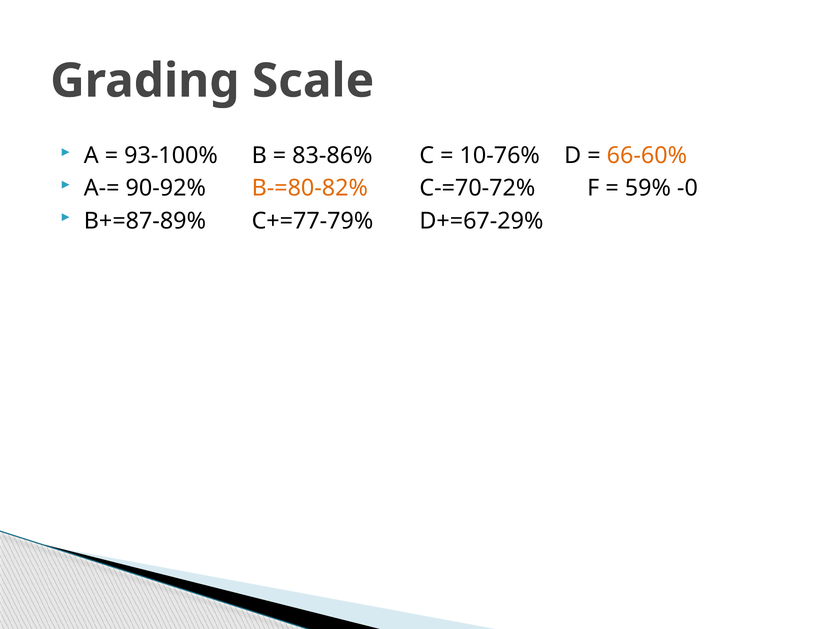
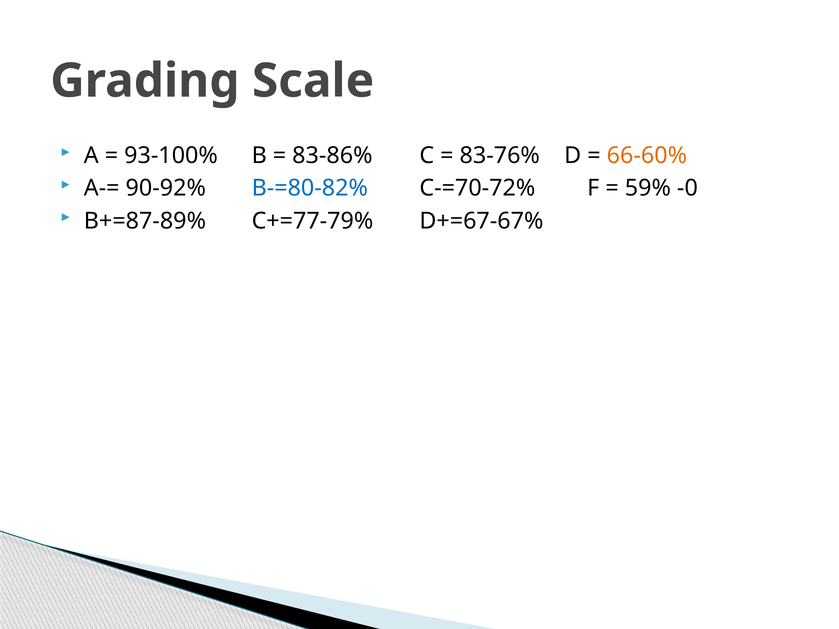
10-76%: 10-76% -> 83-76% (500, 156)
B-=80-82% colour: orange -> blue (310, 188)
D+=67-29%: D+=67-29% -> D+=67-67% (481, 221)
